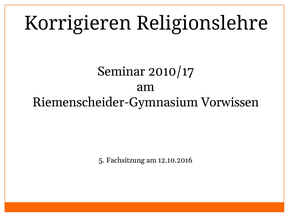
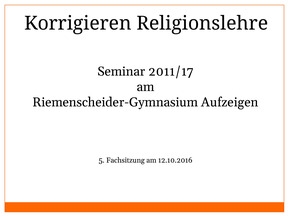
2010/17: 2010/17 -> 2011/17 (171, 71)
Vorwissen: Vorwissen -> Aufzeigen (230, 102)
